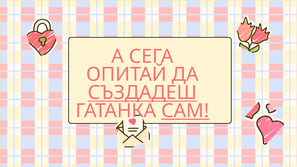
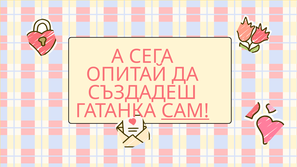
СЪЗДАДЕШ underline: present -> none (142, 93)
